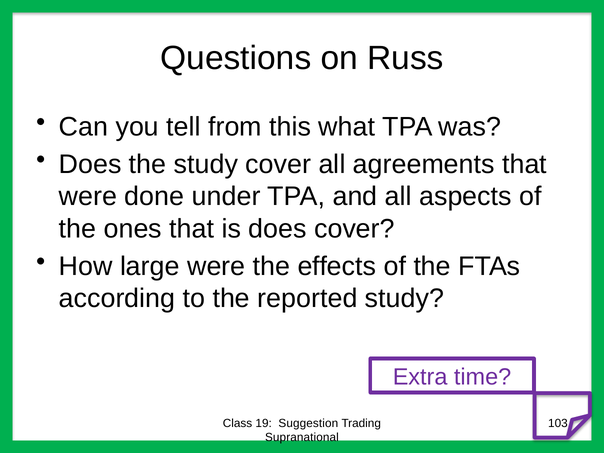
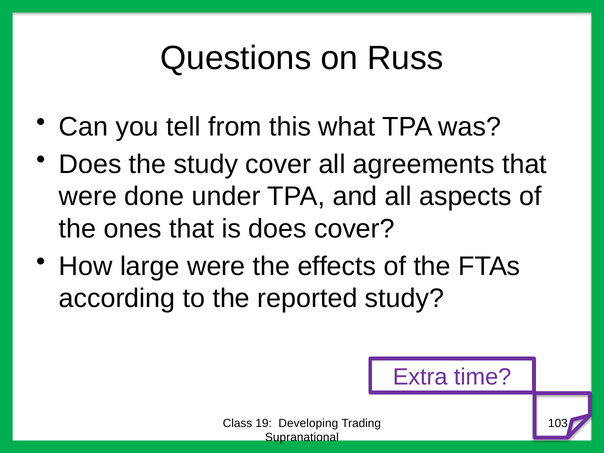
Suggestion: Suggestion -> Developing (308, 423)
